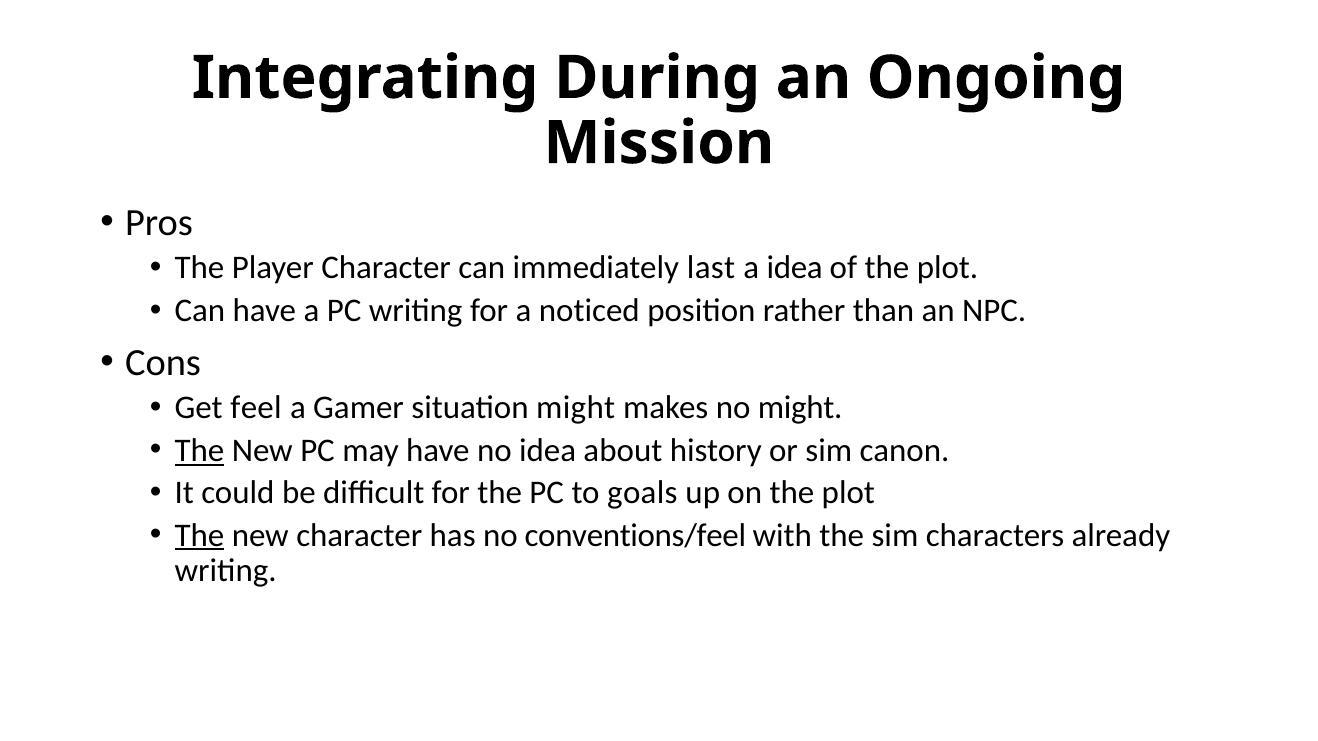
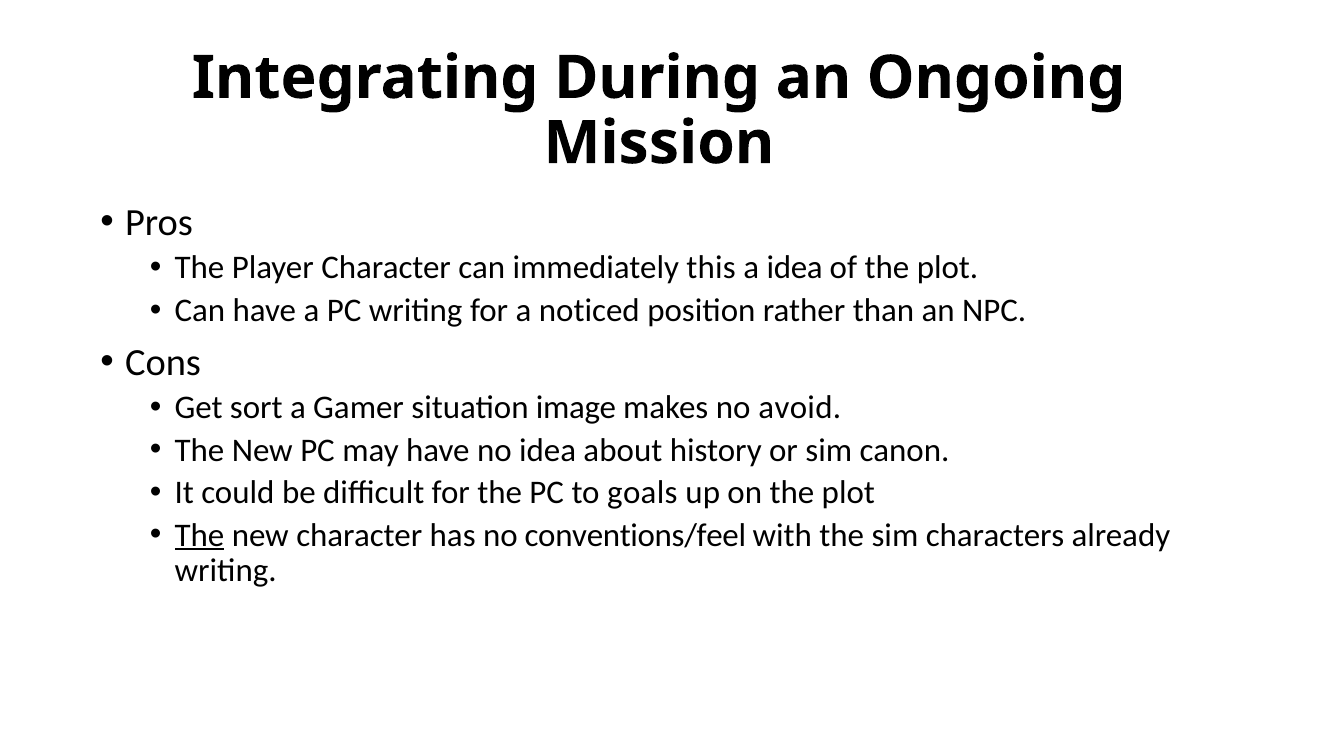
last: last -> this (711, 268)
feel: feel -> sort (256, 408)
situation might: might -> image (576, 408)
no might: might -> avoid (800, 408)
The underline: present -> none (199, 451)
